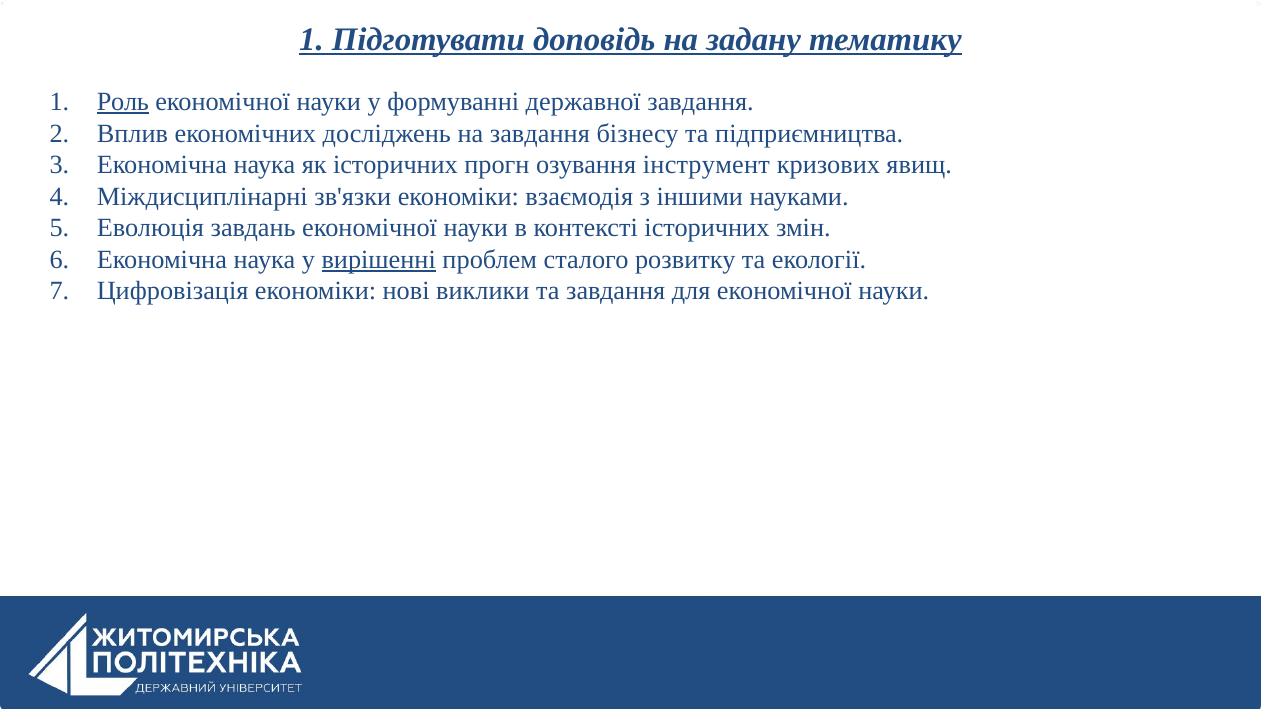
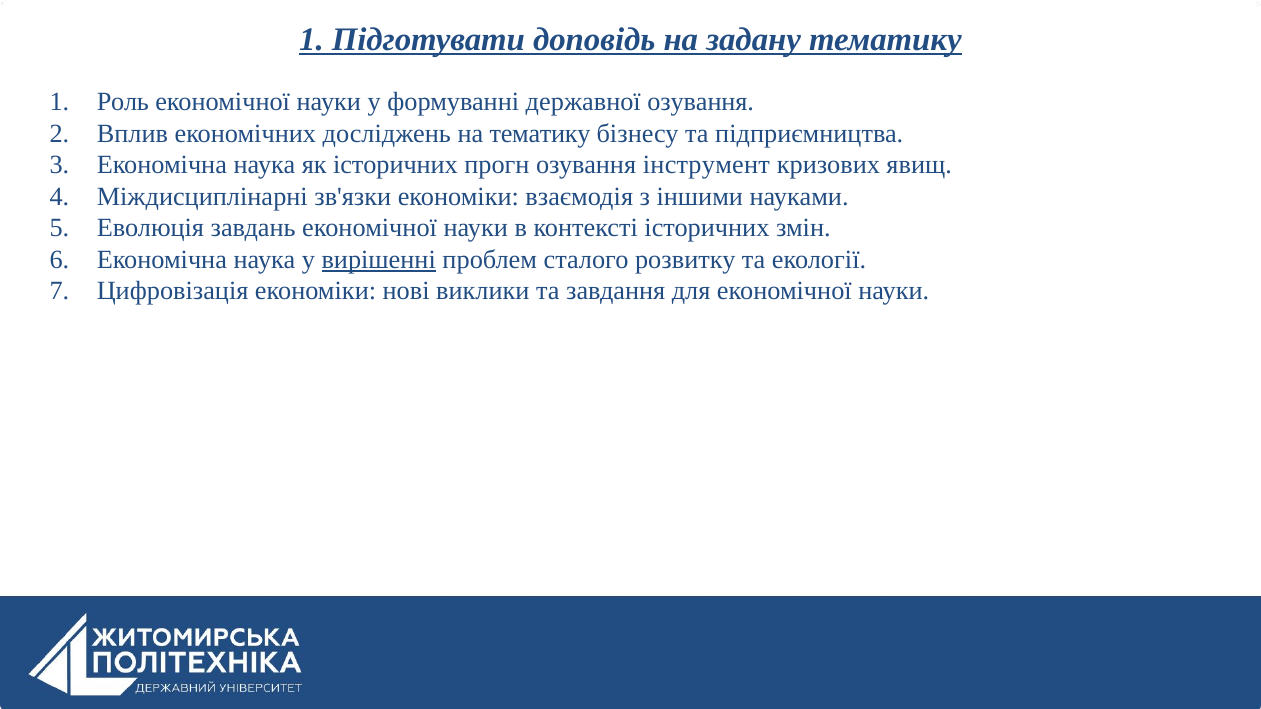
Роль underline: present -> none (123, 102)
державної завдання: завдання -> озування (701, 102)
на завдання: завдання -> тематику (540, 133)
